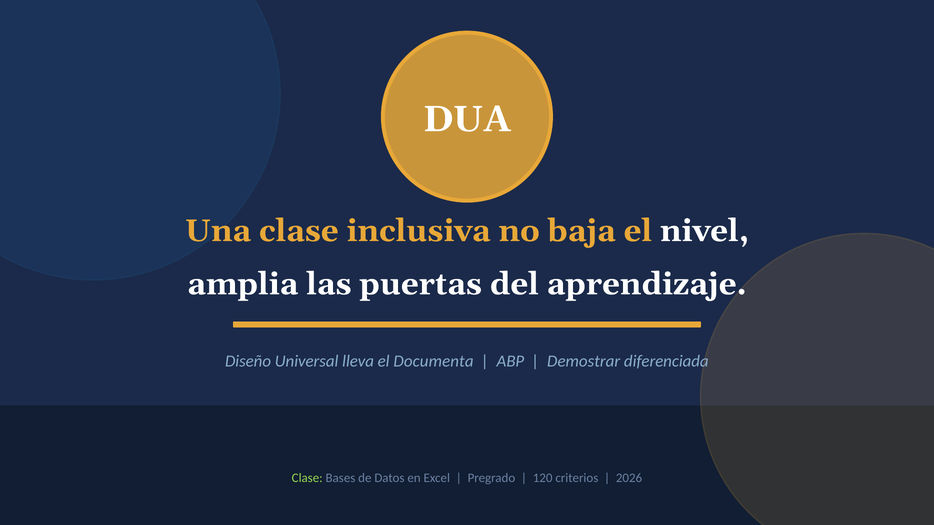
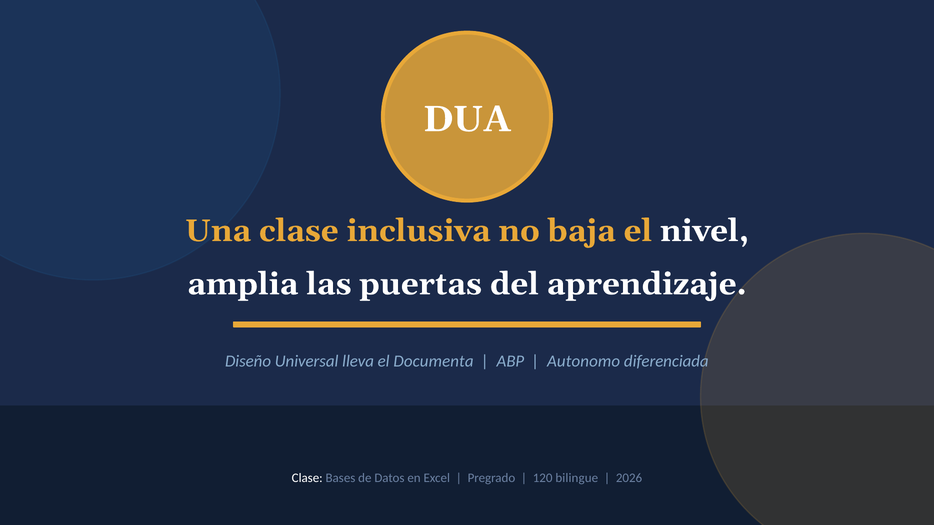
Demostrar: Demostrar -> Autonomo (584, 362)
Clase colour: light green -> white (307, 478)
criterios: criterios -> bilingue (577, 478)
